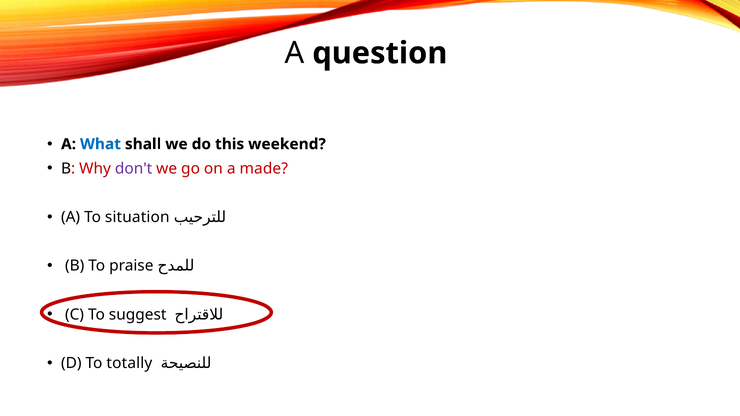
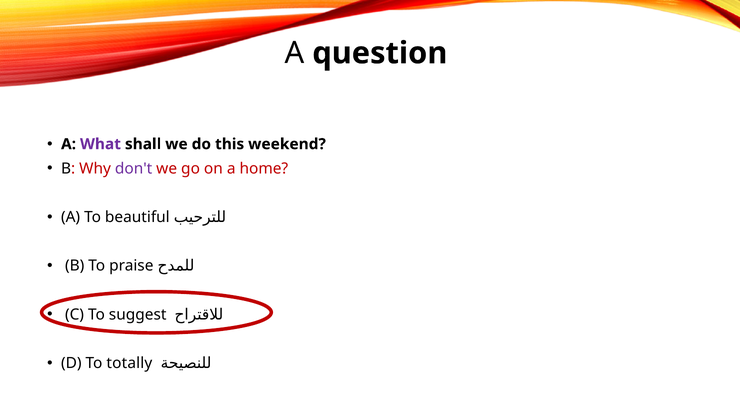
What colour: blue -> purple (100, 144)
made: made -> home (264, 169)
situation: situation -> beautiful (137, 217)
